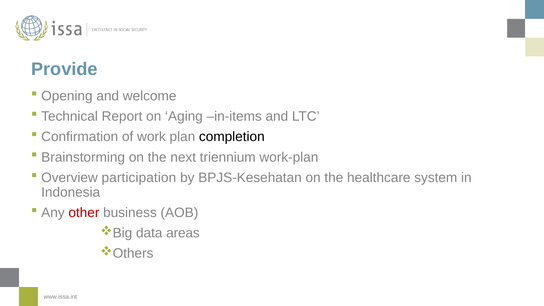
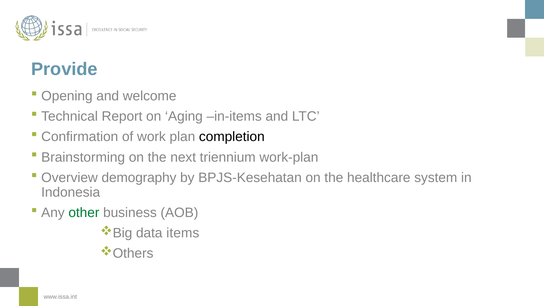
participation: participation -> demography (139, 178)
other colour: red -> green (84, 213)
areas: areas -> items (183, 233)
